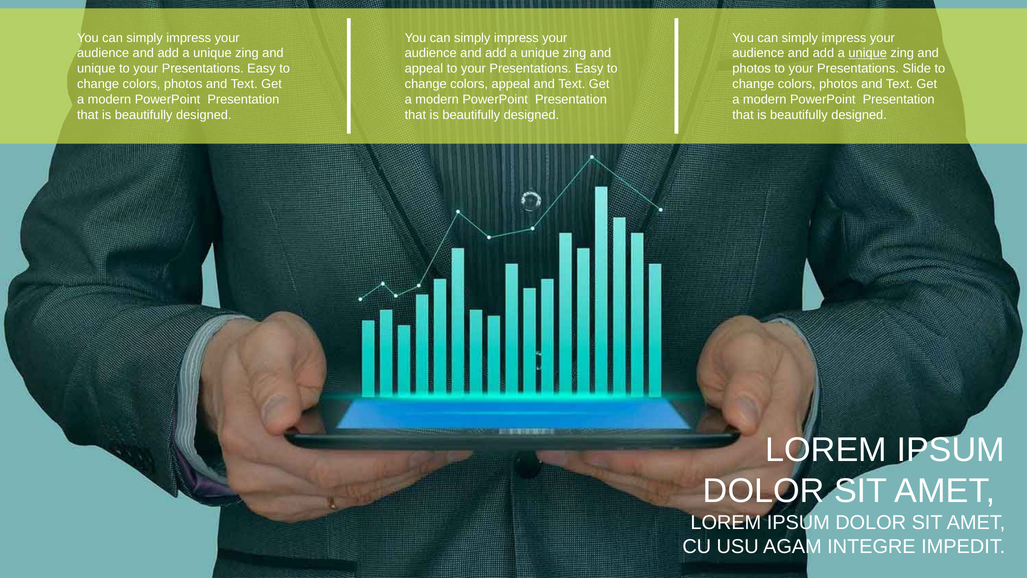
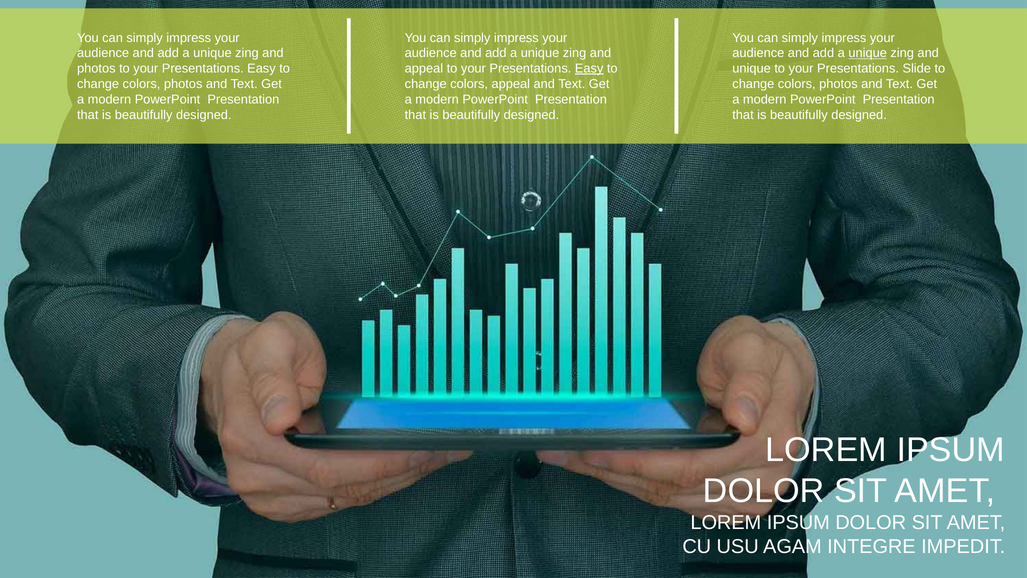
unique: unique -> photos (96, 69)
Easy underline: none -> present (589, 69)
photos: photos -> unique (752, 69)
